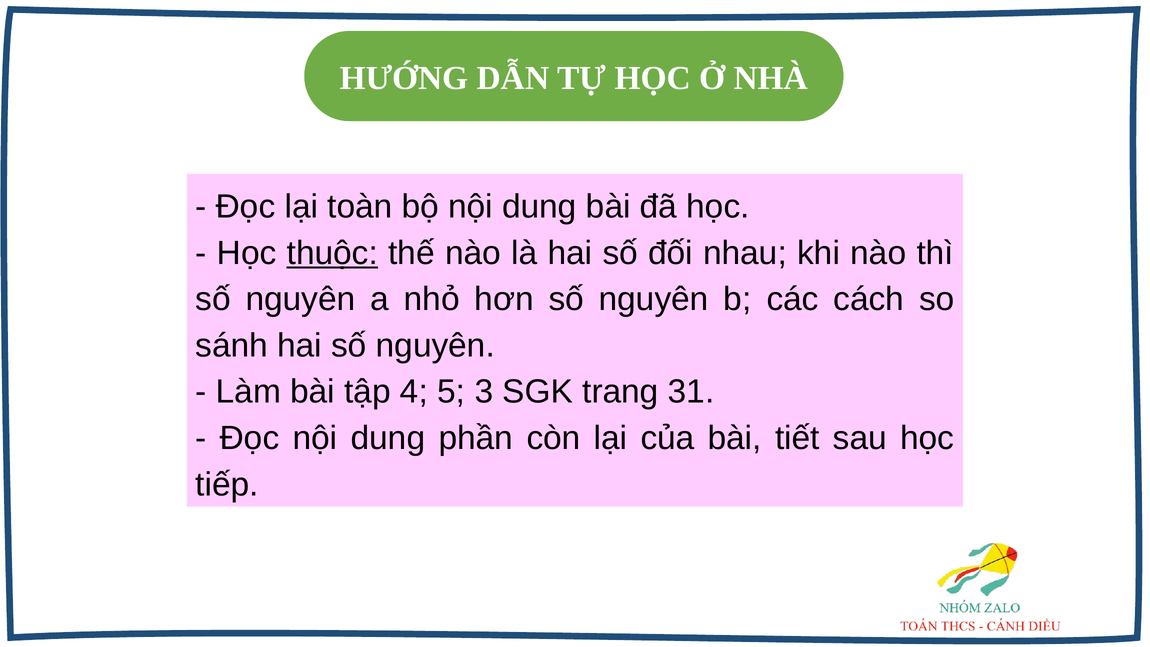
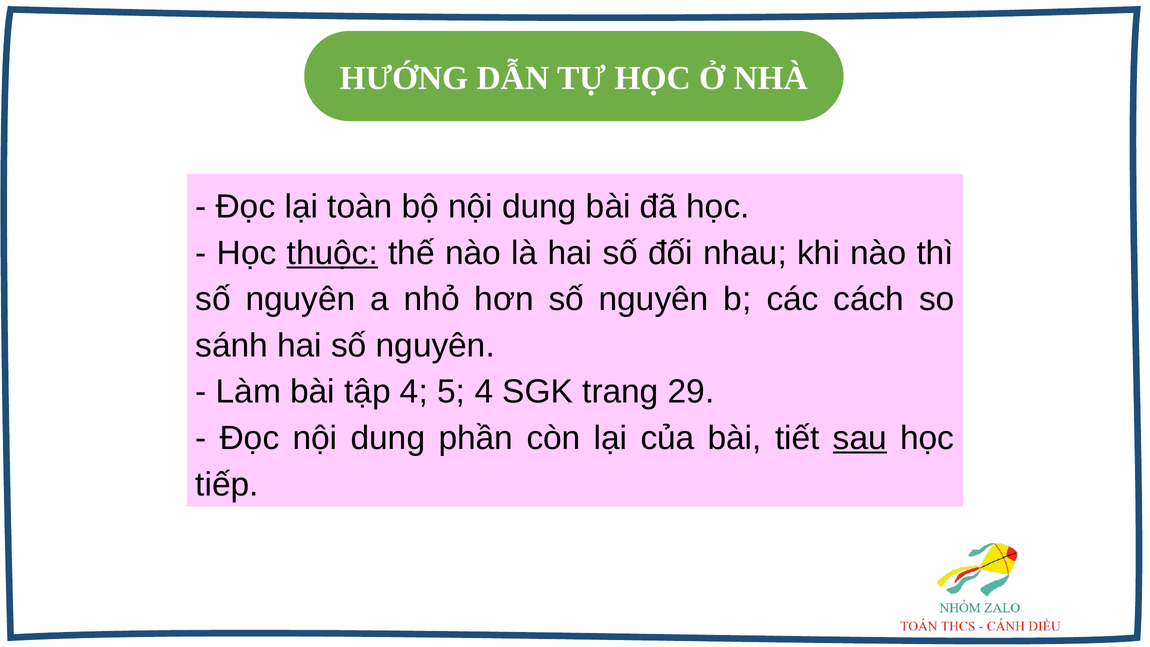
5 3: 3 -> 4 (484, 392)
31: 31 -> 29 (691, 392)
sau underline: none -> present (860, 438)
